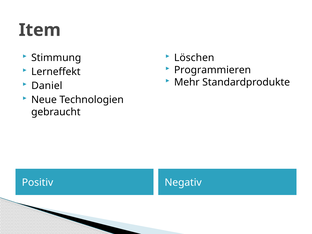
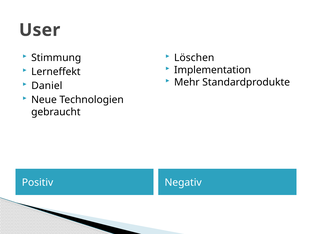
Item: Item -> User (40, 30)
Programmieren: Programmieren -> Implementation (213, 70)
